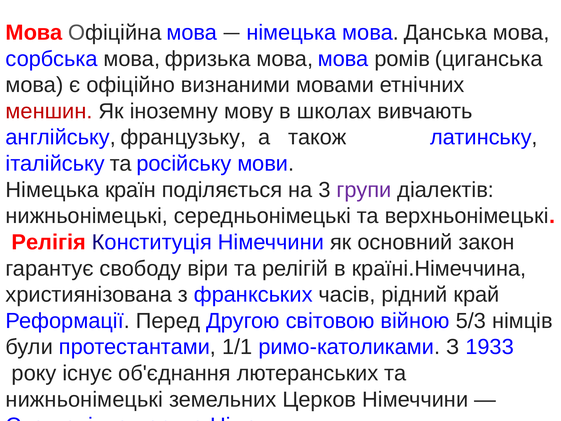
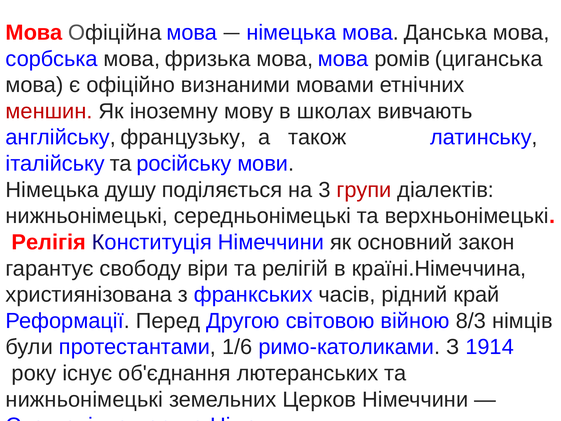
країн: країн -> душу (131, 190)
групи colour: purple -> red (364, 190)
5/3: 5/3 -> 8/3 (471, 321)
1/1: 1/1 -> 1/6 (237, 347)
1933: 1933 -> 1914 (490, 347)
